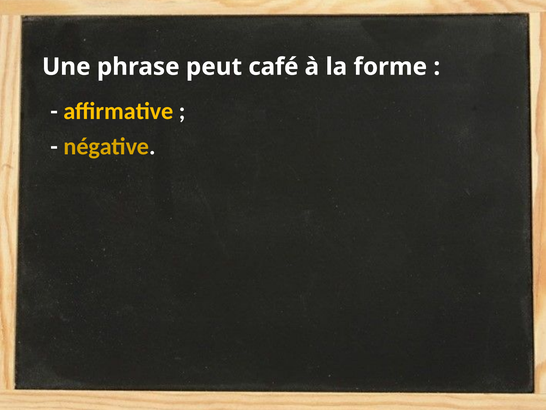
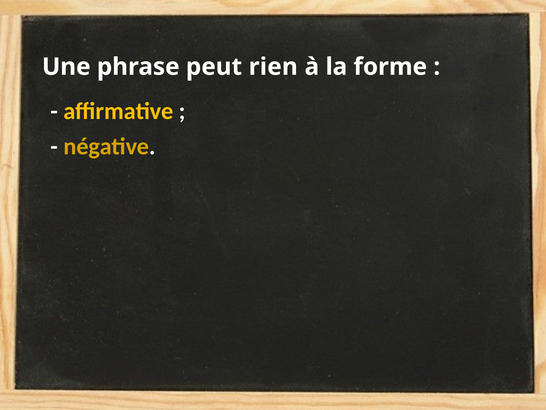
café: café -> rien (273, 67)
